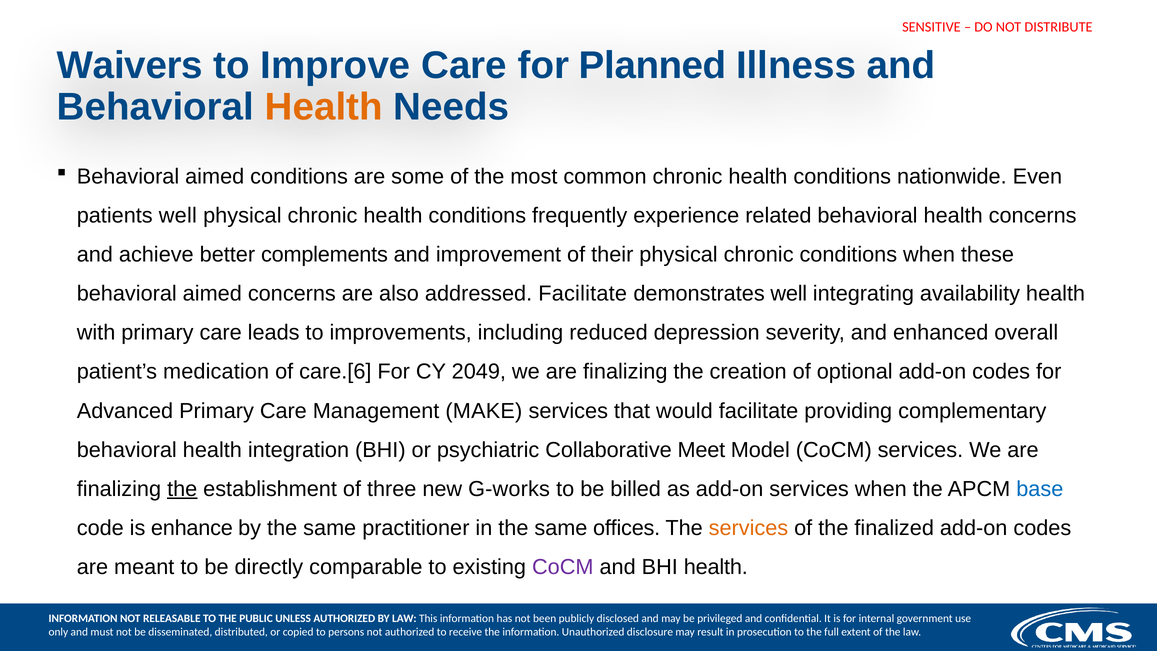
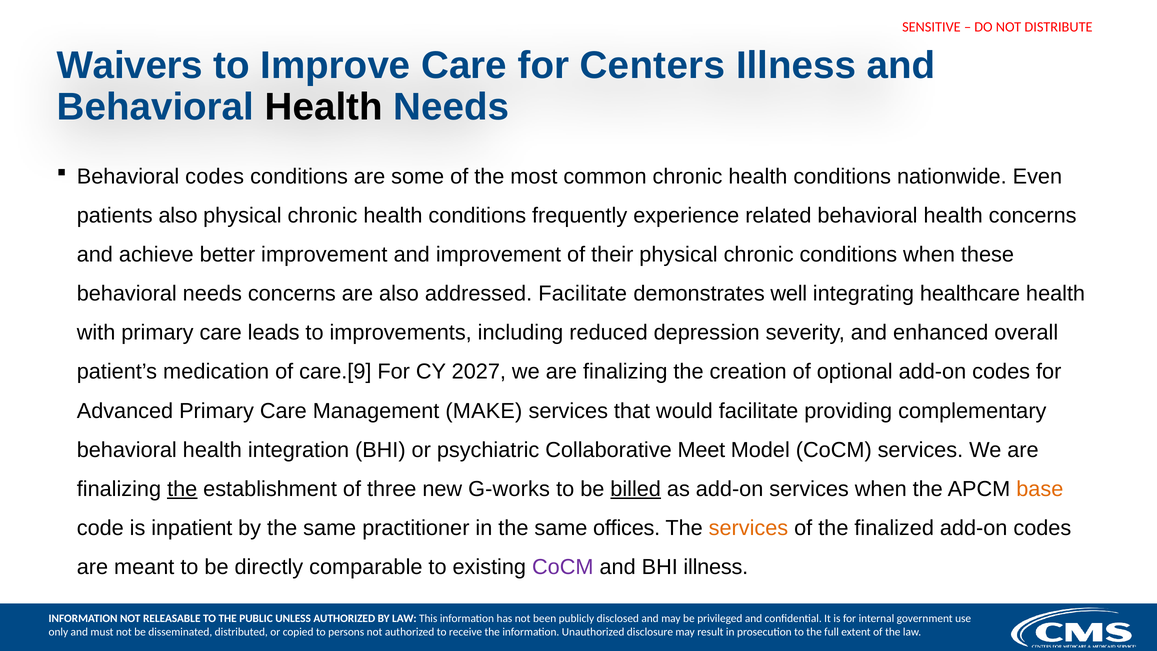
Planned: Planned -> Centers (652, 65)
Health colour: orange -> black (324, 107)
aimed: aimed -> codes (215, 176)
patients well: well -> also (178, 215)
better complements: complements -> improvement (324, 255)
aimed: aimed -> needs (212, 294)
availability: availability -> healthcare (970, 294)
care.[6: care.[6 -> care.[9 (335, 372)
2049: 2049 -> 2027 (479, 372)
billed underline: none -> present (636, 489)
base colour: blue -> orange (1040, 489)
enhance: enhance -> inpatient (192, 528)
BHI health: health -> illness (716, 567)
